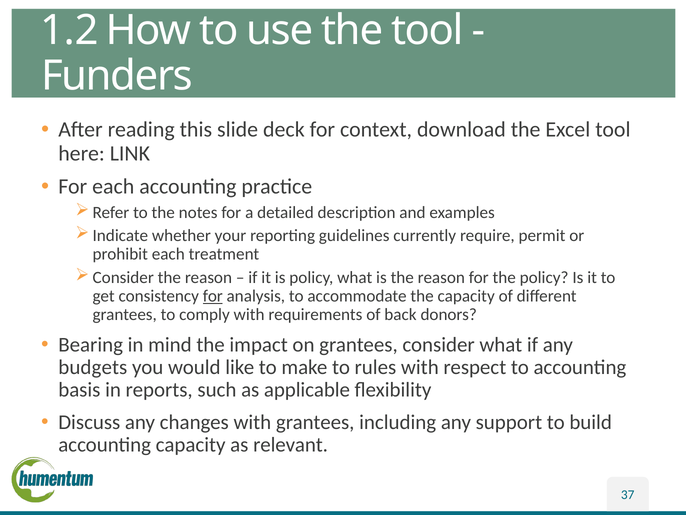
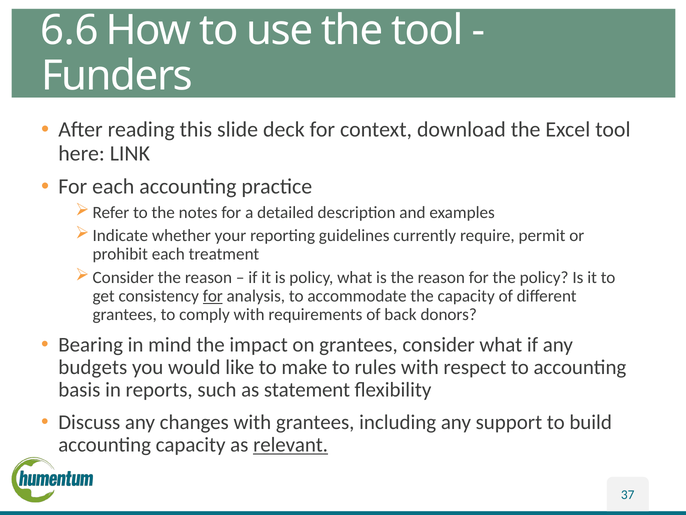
1.2: 1.2 -> 6.6 (70, 31)
applicable: applicable -> statement (307, 390)
relevant underline: none -> present (291, 444)
